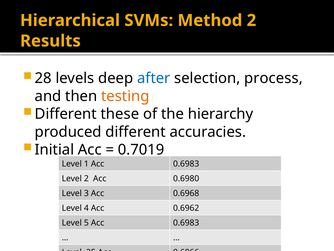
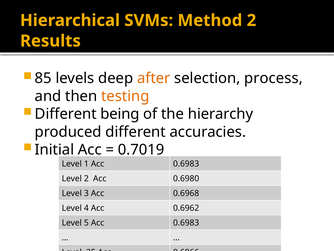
28: 28 -> 85 (43, 78)
after colour: blue -> orange (154, 78)
these: these -> being (120, 114)
